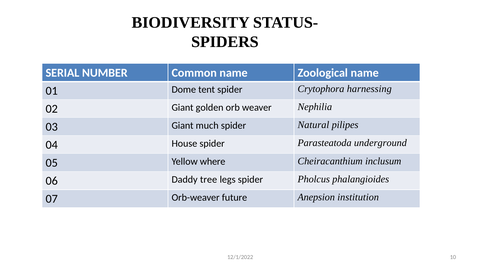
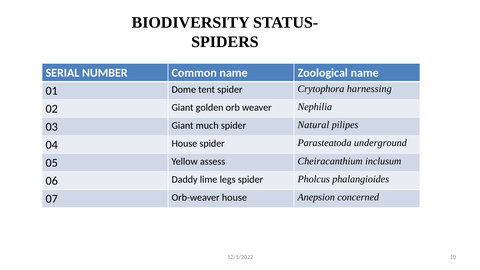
where: where -> assess (213, 162)
tree: tree -> lime (209, 180)
Orb-weaver future: future -> house (234, 198)
institution: institution -> concerned (358, 197)
